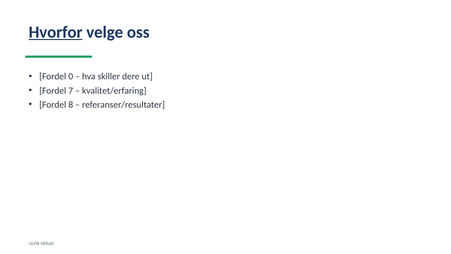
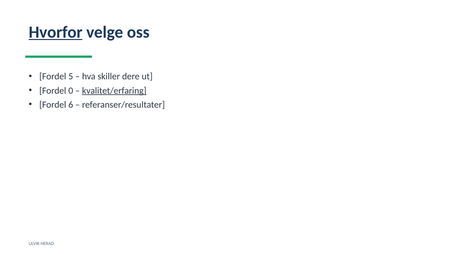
0: 0 -> 5 (71, 76)
7: 7 -> 0 (71, 90)
kvalitet/erfaring underline: none -> present (114, 90)
8: 8 -> 6 (71, 105)
